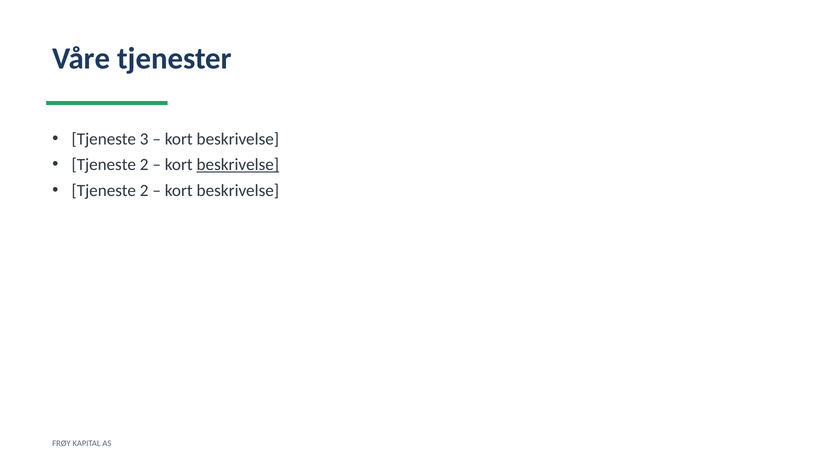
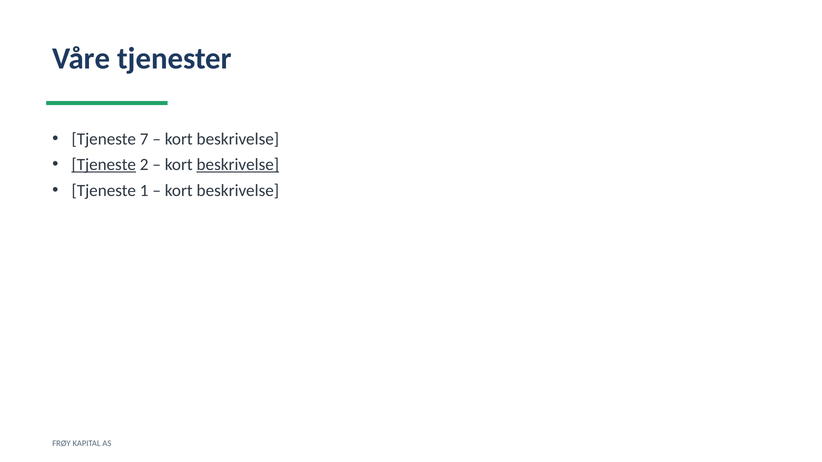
3: 3 -> 7 (144, 139)
Tjeneste underline: none -> present (104, 165)
2: 2 -> 1 (144, 191)
